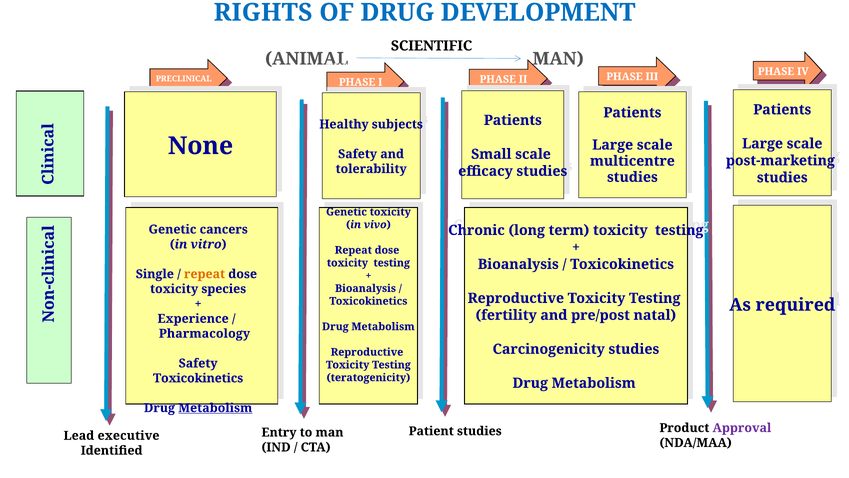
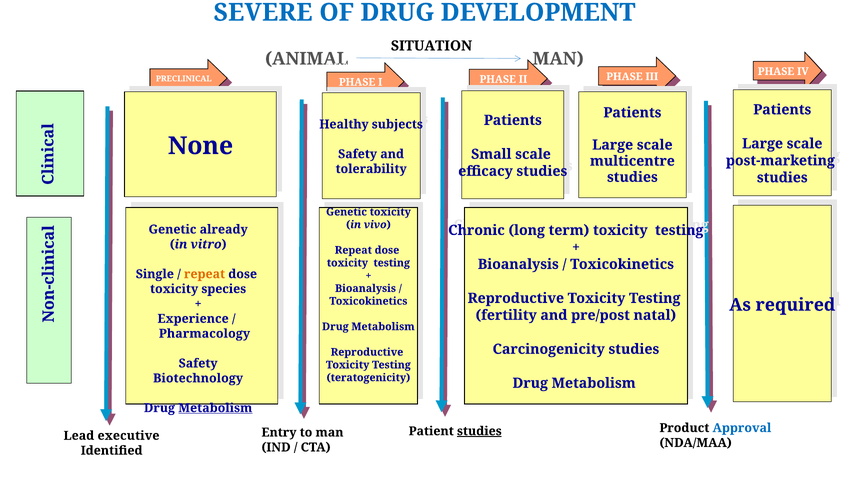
RIGHTS: RIGHTS -> SEVERE (263, 12)
SCIENTIFIC: SCIENTIFIC -> SITUATION (432, 46)
cancers: cancers -> already (224, 229)
Toxicokinetics: Toxicokinetics -> Biotechnology (198, 378)
Approval colour: purple -> blue (742, 428)
studies underline: none -> present (479, 431)
